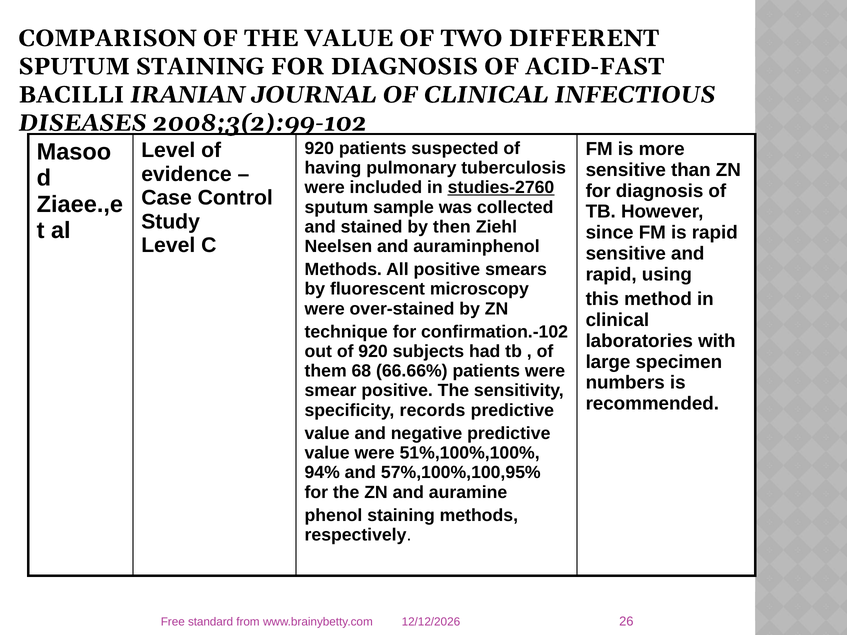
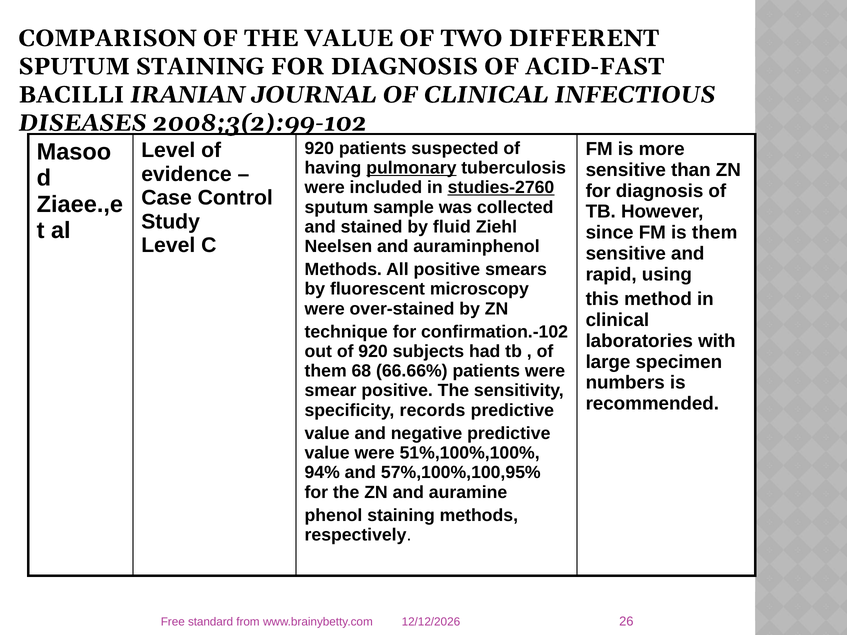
pulmonary underline: none -> present (411, 168)
then: then -> fluid (452, 227)
is rapid: rapid -> them (715, 233)
